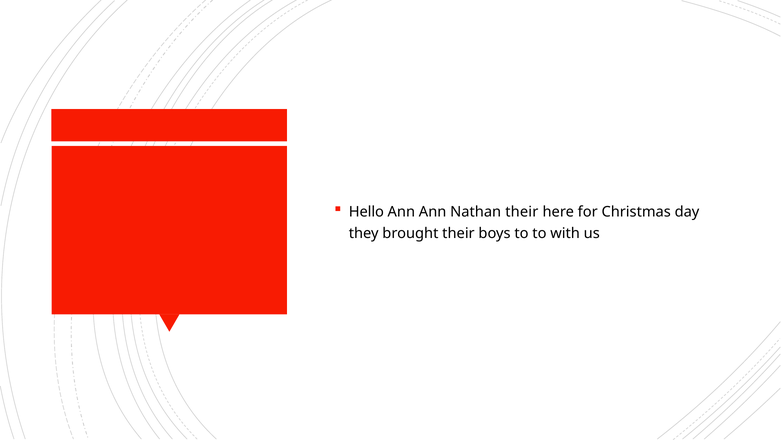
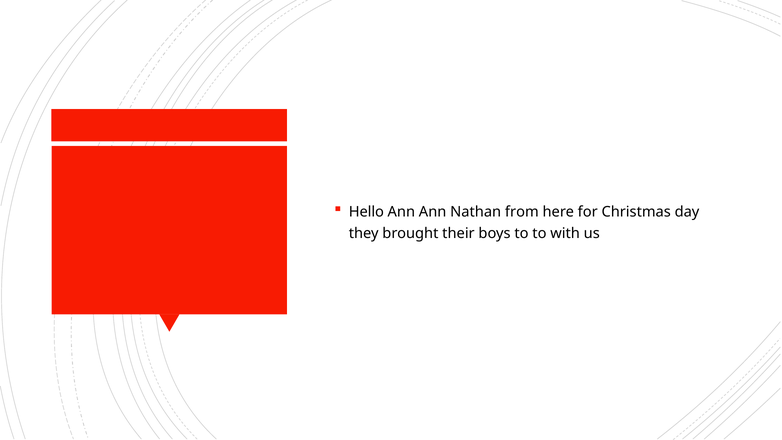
Nathan their: their -> from (522, 212)
